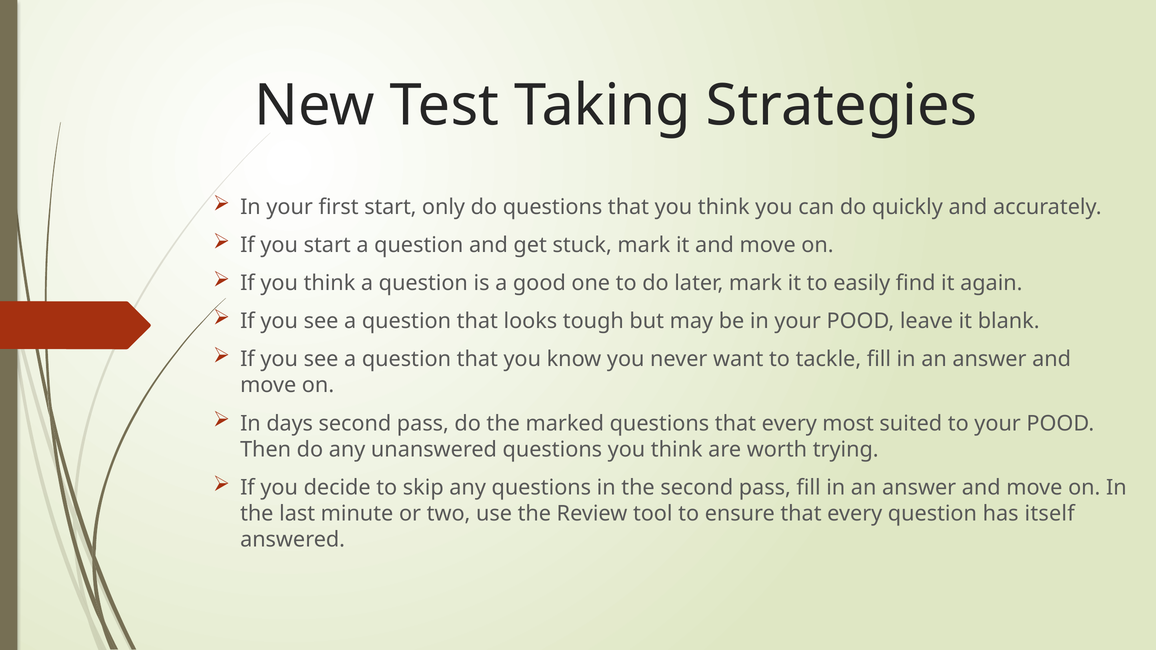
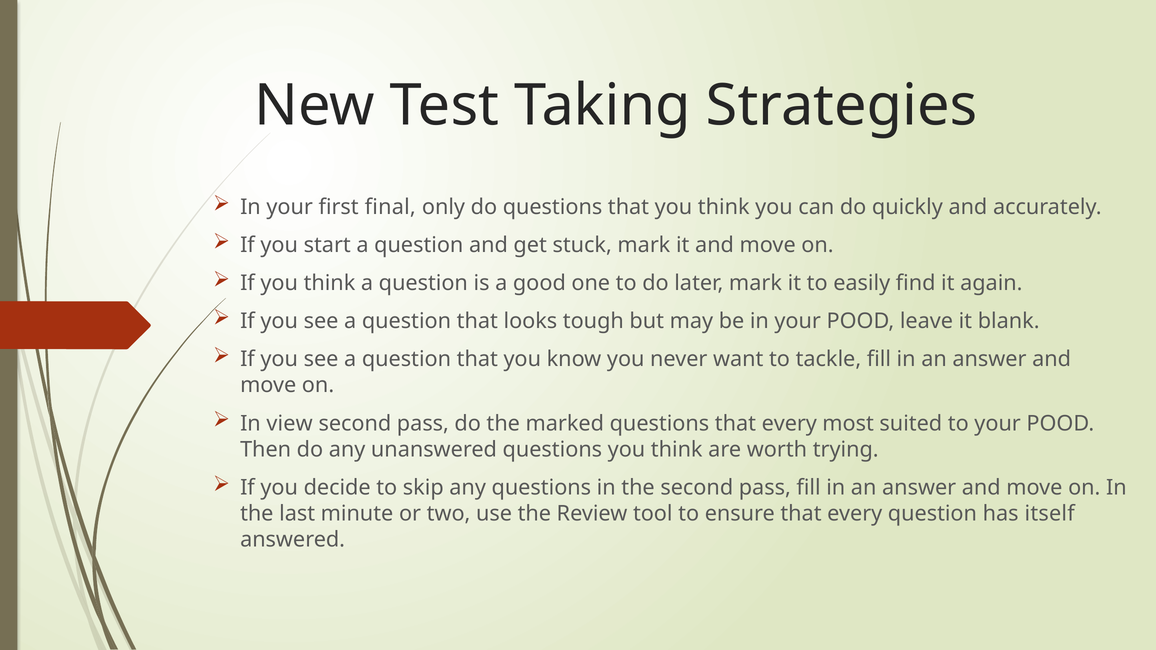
first start: start -> final (390, 207)
days: days -> view (290, 424)
